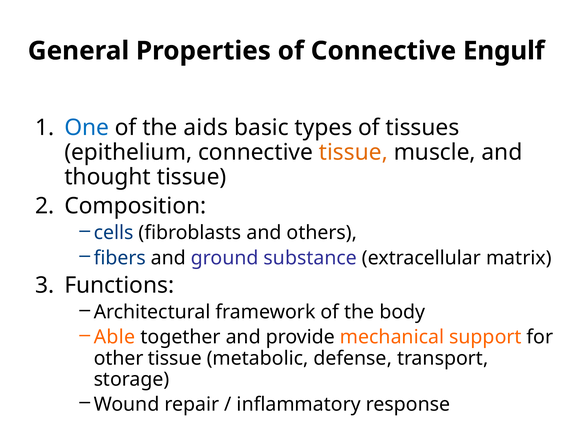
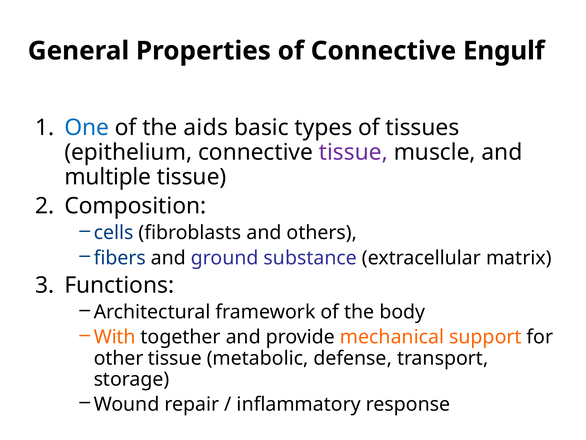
tissue colour: orange -> purple (353, 152)
thought: thought -> multiple (108, 177)
Able: Able -> With (115, 337)
